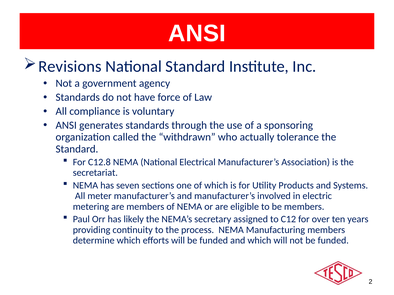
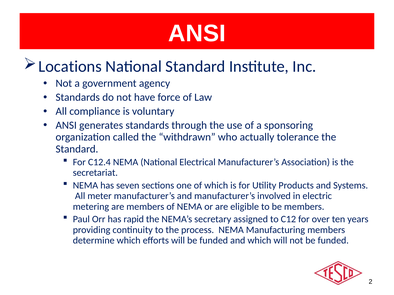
Revisions: Revisions -> Locations (70, 67)
C12.8: C12.8 -> C12.4 (99, 162)
likely: likely -> rapid (134, 220)
